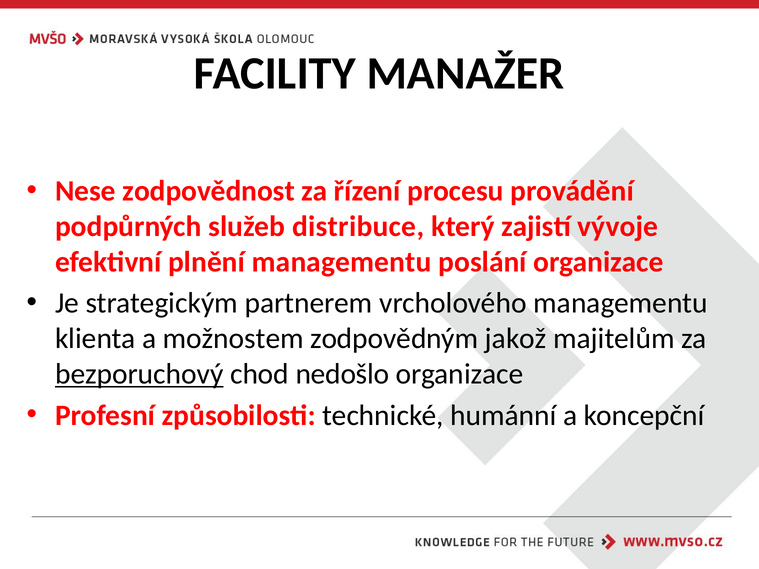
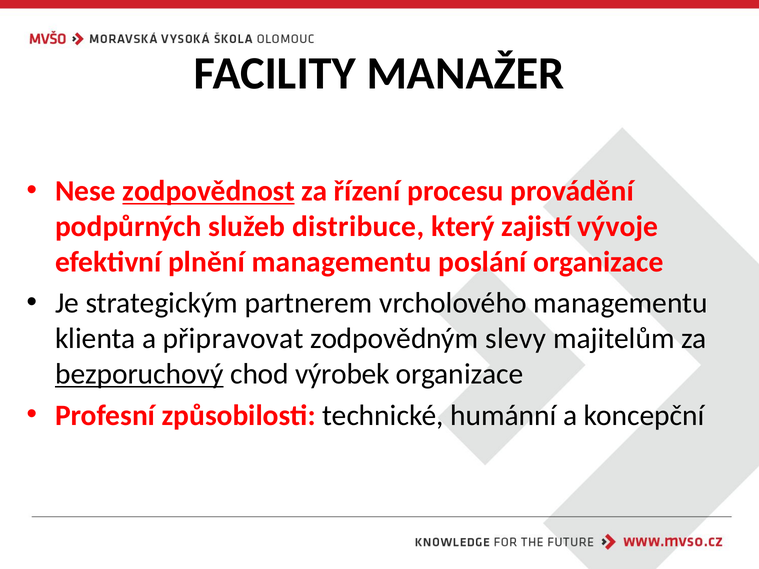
zodpovědnost underline: none -> present (209, 191)
možnostem: možnostem -> připravovat (233, 339)
jakož: jakož -> slevy (516, 339)
nedošlo: nedošlo -> výrobek (342, 374)
